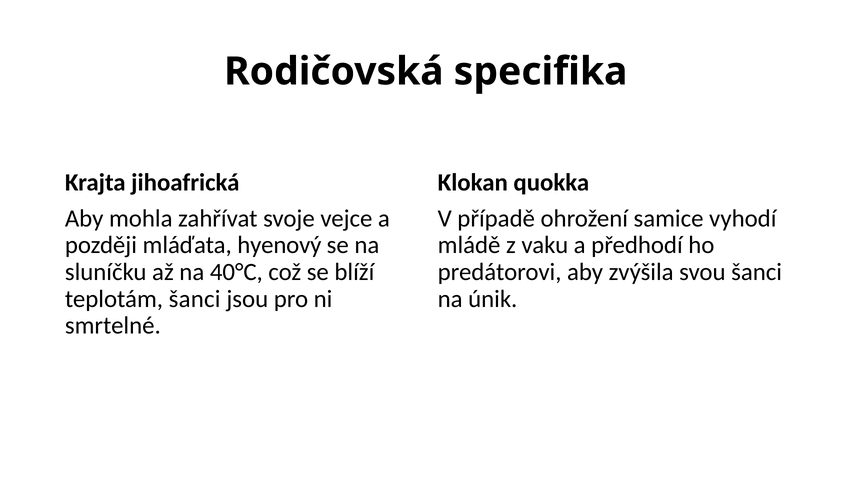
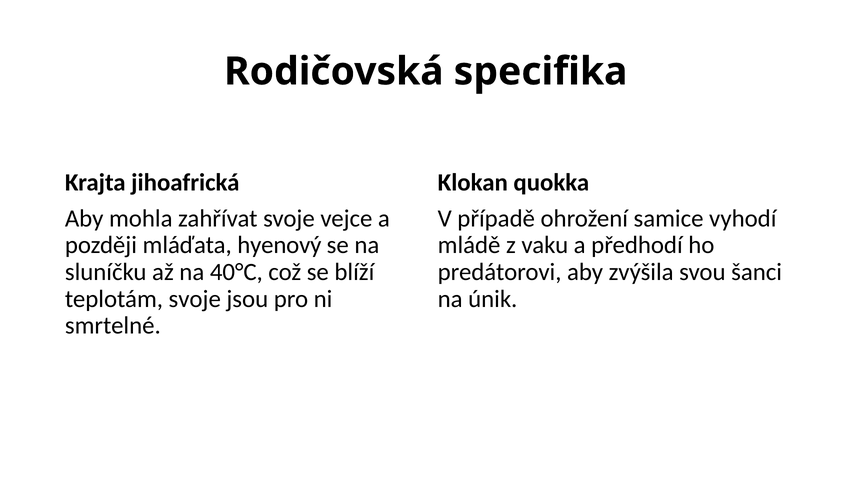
teplotám šanci: šanci -> svoje (195, 299)
